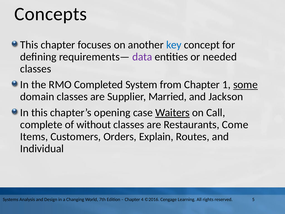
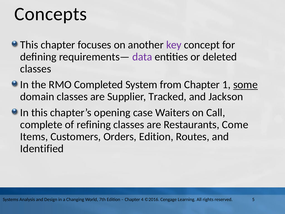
key colour: blue -> purple (174, 45)
needed: needed -> deleted (220, 57)
Married: Married -> Tracked (168, 97)
Waiters underline: present -> none (172, 113)
without: without -> refining (94, 124)
Orders Explain: Explain -> Edition (156, 136)
Individual: Individual -> Identified (42, 148)
